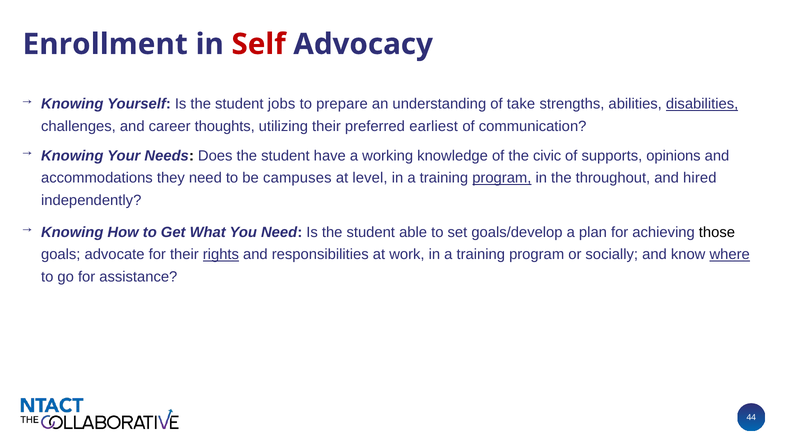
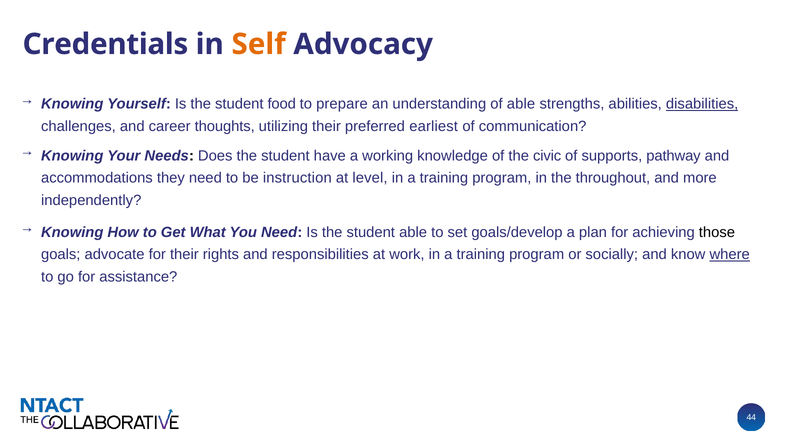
Enrollment: Enrollment -> Credentials (105, 44)
Self colour: red -> orange (259, 44)
jobs: jobs -> food (282, 104)
of take: take -> able (521, 104)
opinions: opinions -> pathway (673, 156)
campuses: campuses -> instruction (297, 178)
program underline: present -> none (502, 178)
hired: hired -> more (700, 178)
rights underline: present -> none (221, 254)
